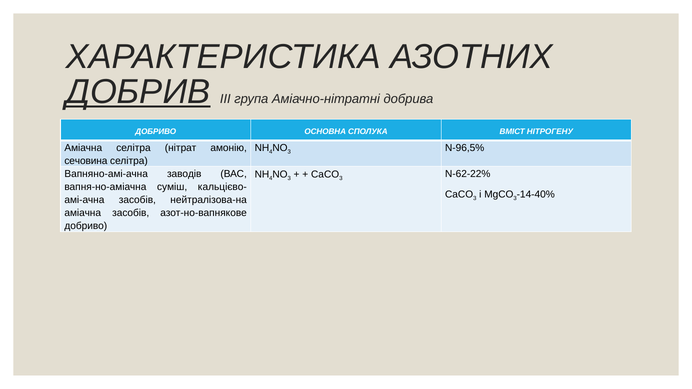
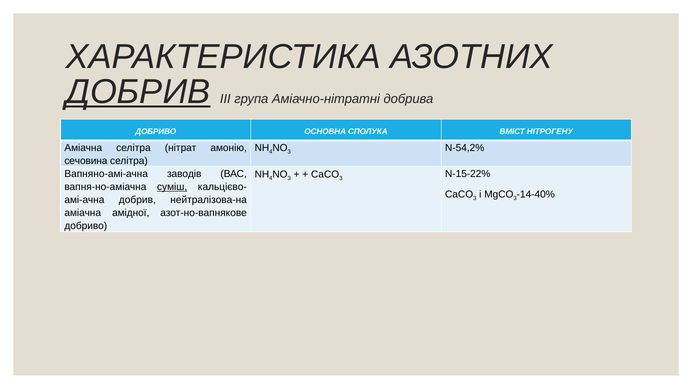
N-96,5%: N-96,5% -> N-54,2% (465, 148)
N-62-22%: N-62-22% -> N-15-22% (468, 174)
суміш underline: none -> present (172, 187)
засобів: засобів -> добрив (137, 200)
аміачна засобів: засобів -> амідної (131, 213)
